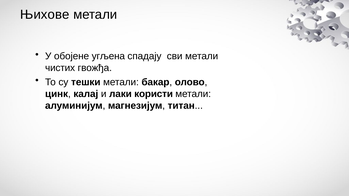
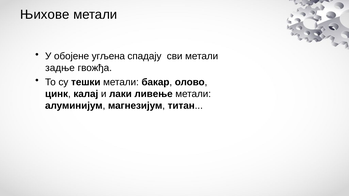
чистих: чистих -> задње (60, 68)
користи: користи -> ливење (154, 94)
